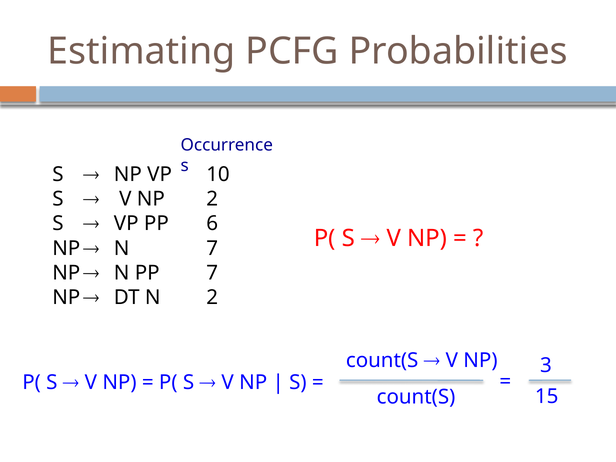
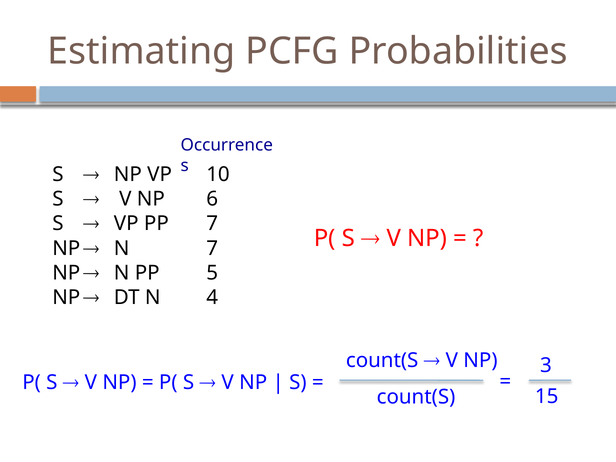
NP 2: 2 -> 6 (212, 199)
PP 6: 6 -> 7 (212, 224)
PP 7: 7 -> 5 (212, 273)
N 2: 2 -> 4 (212, 298)
